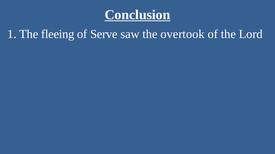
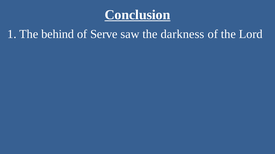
fleeing: fleeing -> behind (58, 34)
overtook: overtook -> darkness (183, 34)
